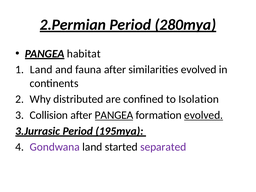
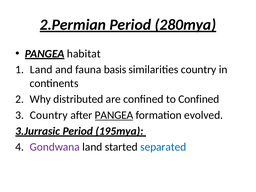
fauna after: after -> basis (115, 70)
similarities evolved: evolved -> country (199, 70)
to Isolation: Isolation -> Confined (199, 99)
Collision: Collision -> Country (49, 115)
evolved underline: present -> none (204, 115)
separated colour: purple -> blue (163, 147)
